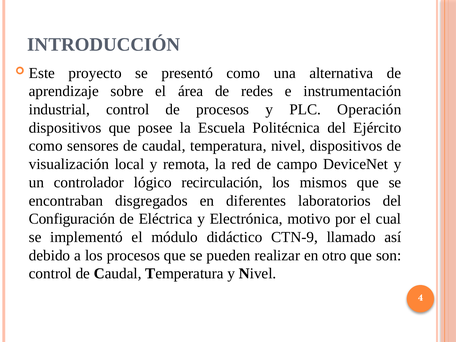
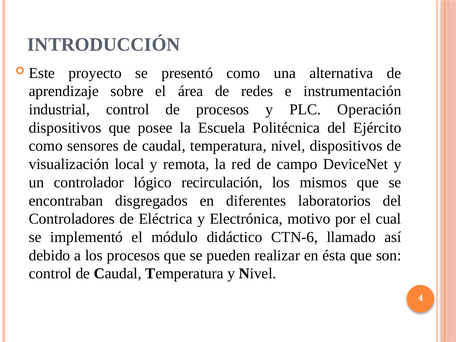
Configuración: Configuración -> Controladores (72, 219)
CTN-9: CTN-9 -> CTN-6 (295, 237)
otro: otro -> ésta (334, 255)
